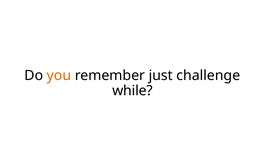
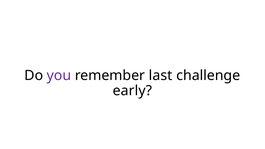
you colour: orange -> purple (59, 75)
just: just -> last (161, 75)
while: while -> early (132, 91)
